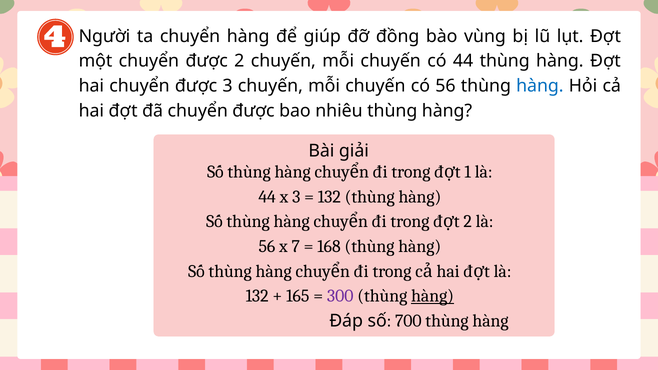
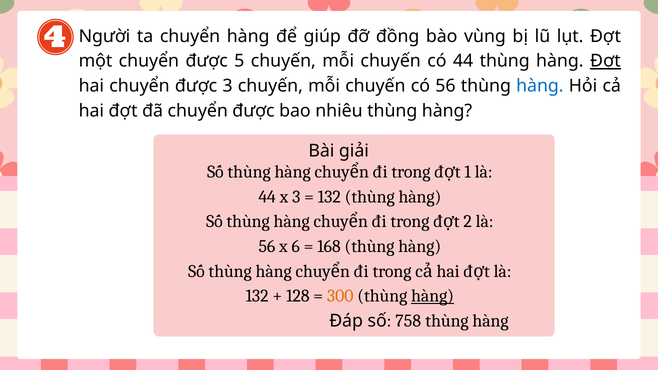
được 2: 2 -> 5 (239, 61)
Đợt underline: none -> present (605, 61)
7: 7 -> 6 (296, 247)
165: 165 -> 128 (298, 296)
300 colour: purple -> orange (340, 296)
700: 700 -> 758 (408, 321)
